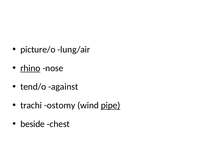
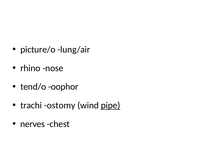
rhino underline: present -> none (30, 68)
against: against -> oophor (63, 87)
beside: beside -> nerves (33, 124)
